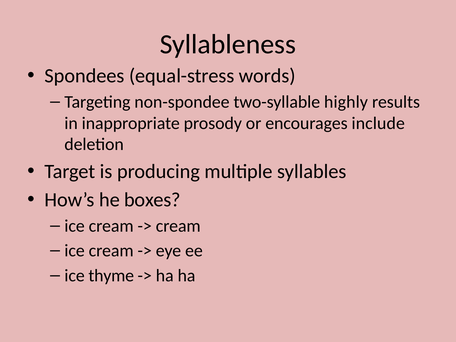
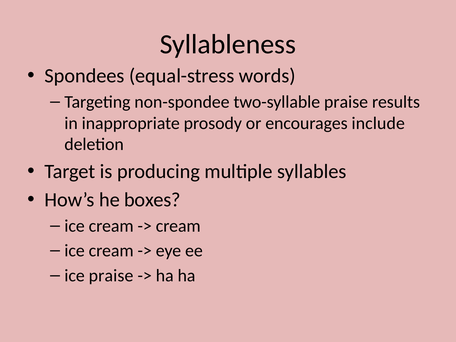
two-syllable highly: highly -> praise (346, 102)
ice thyme: thyme -> praise (111, 276)
